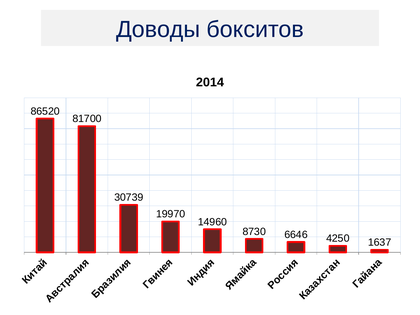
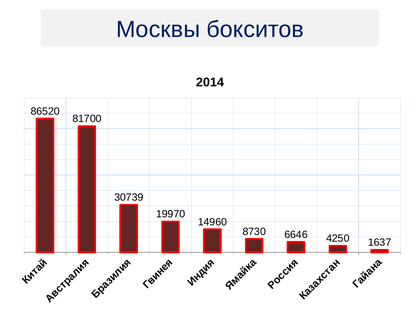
Доводы: Доводы -> Москвы (158, 30)
